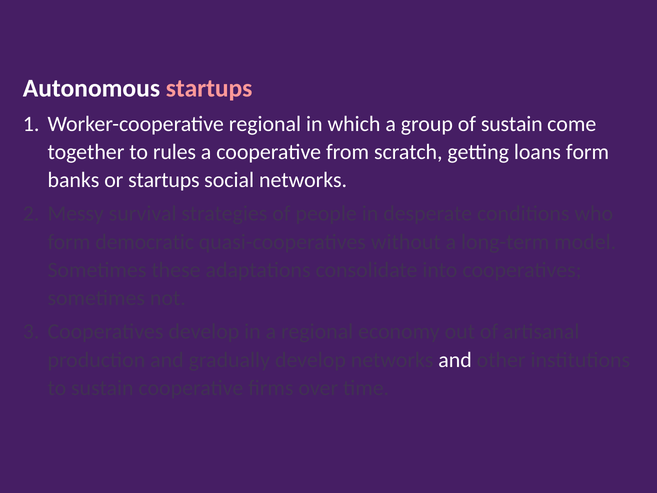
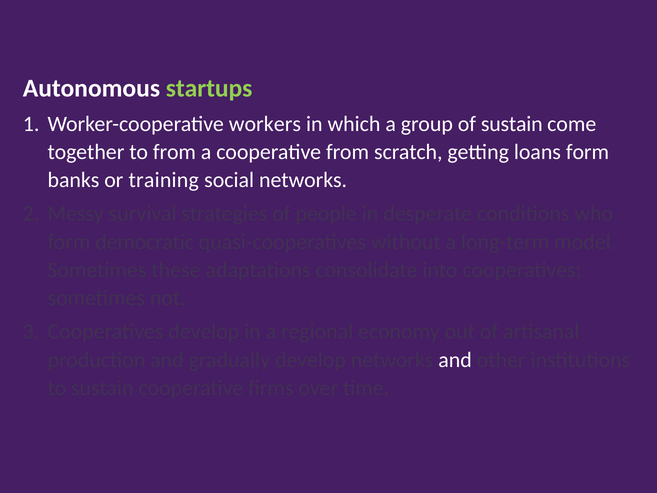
startups colour: pink -> light green (209, 88)
Worker-cooperative regional: regional -> workers (265, 124)
to rules: rules -> from (174, 152)
or startups: startups -> training (164, 180)
